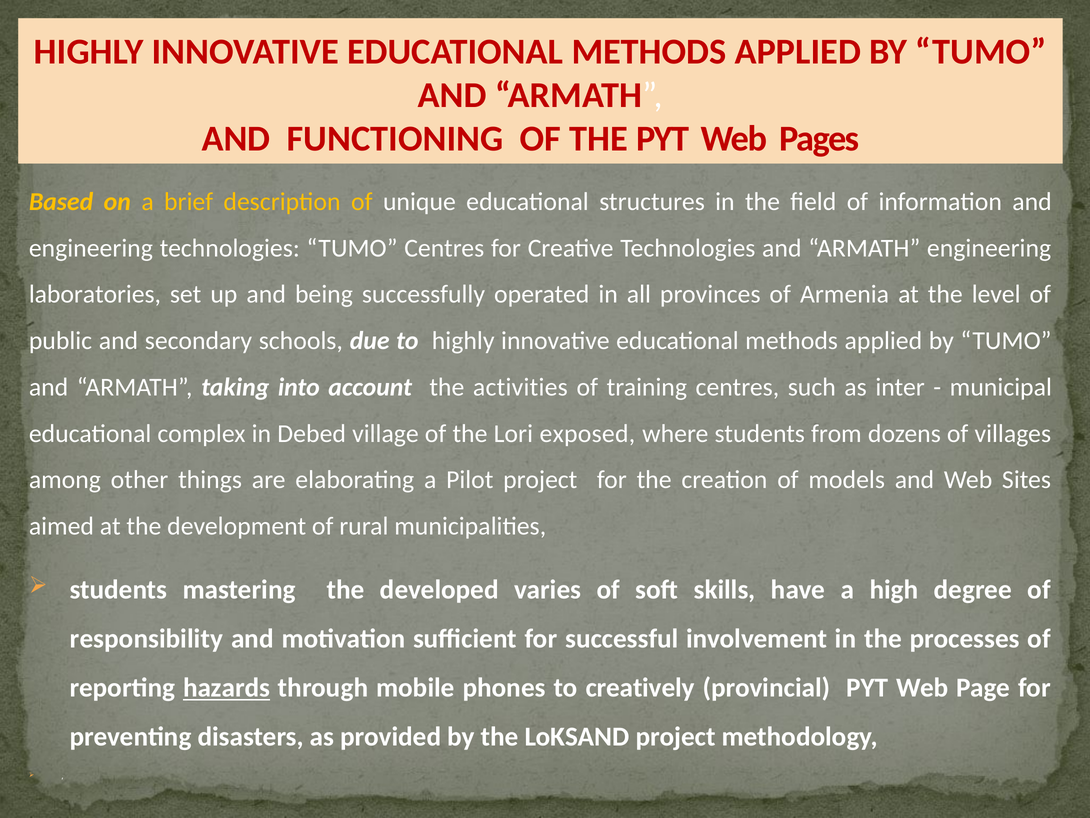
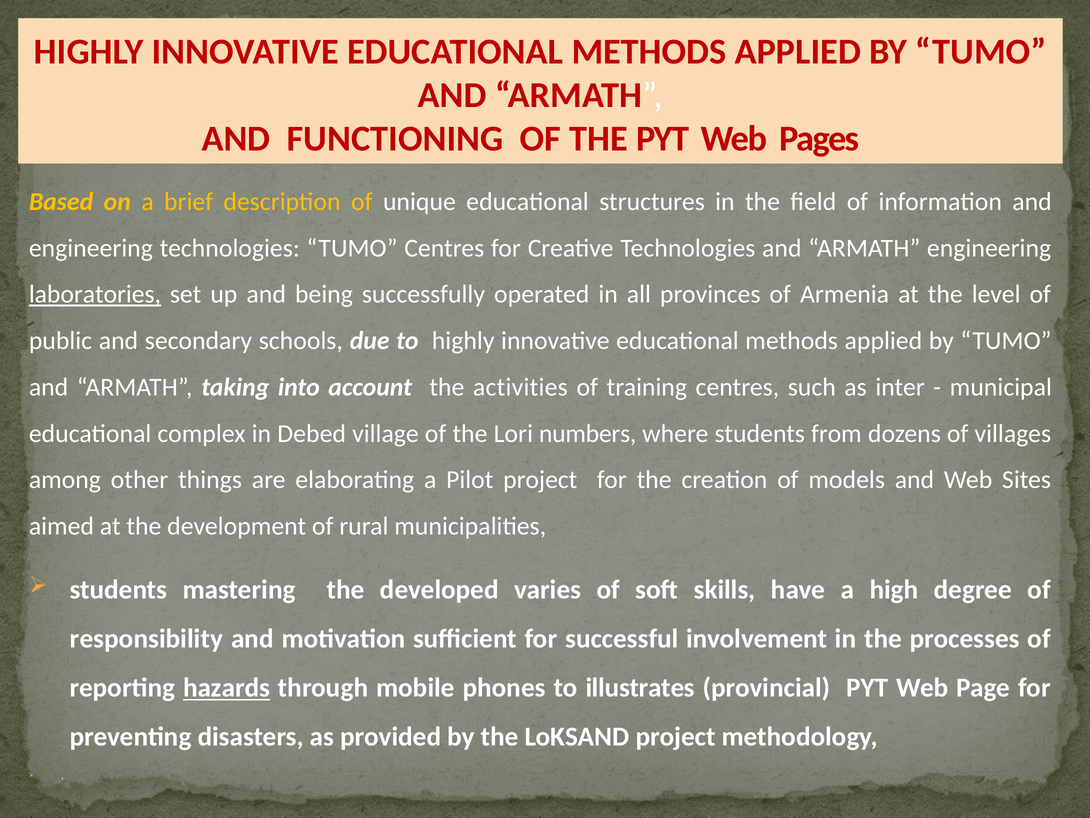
laboratories underline: none -> present (95, 294)
exposed: exposed -> numbers (588, 433)
creatively: creatively -> illustrates (640, 687)
